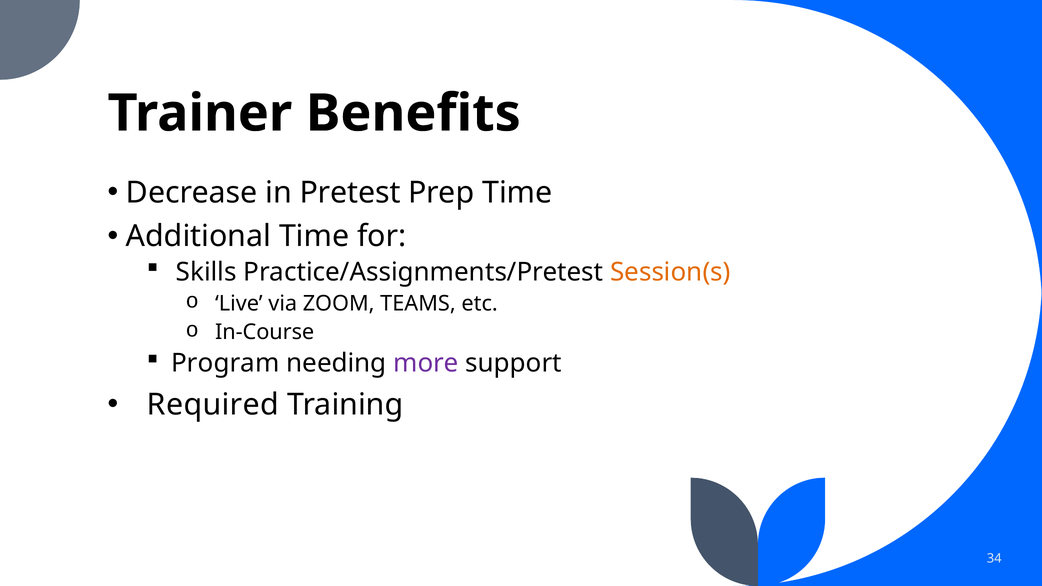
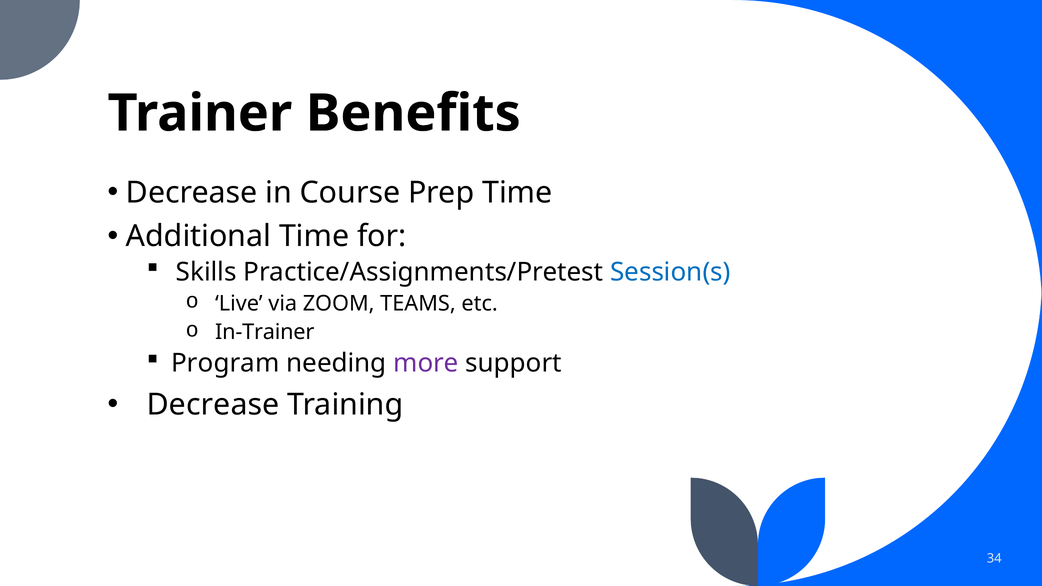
Pretest: Pretest -> Course (350, 193)
Session(s colour: orange -> blue (670, 272)
In-Course: In-Course -> In-Trainer (265, 332)
Required: Required -> Decrease (213, 405)
